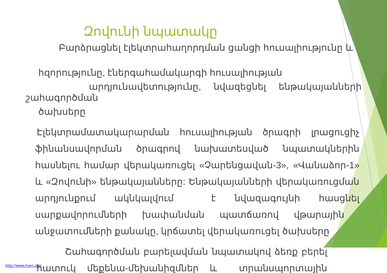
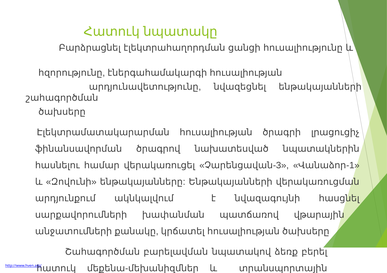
Զովունի: Զովունի -> Հատուկ (112, 32)
կրճատել վերակառուցել: վերակառուցել -> հուսալիության (243, 232)
